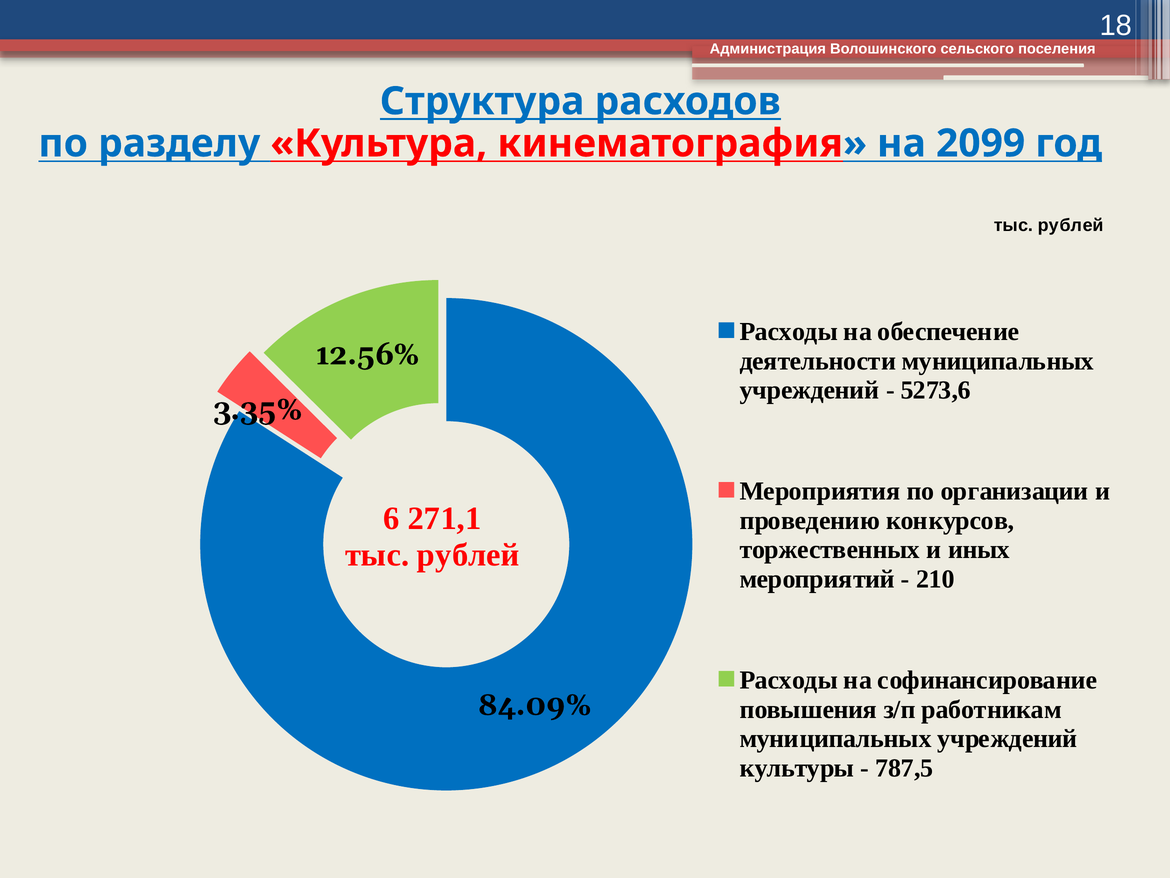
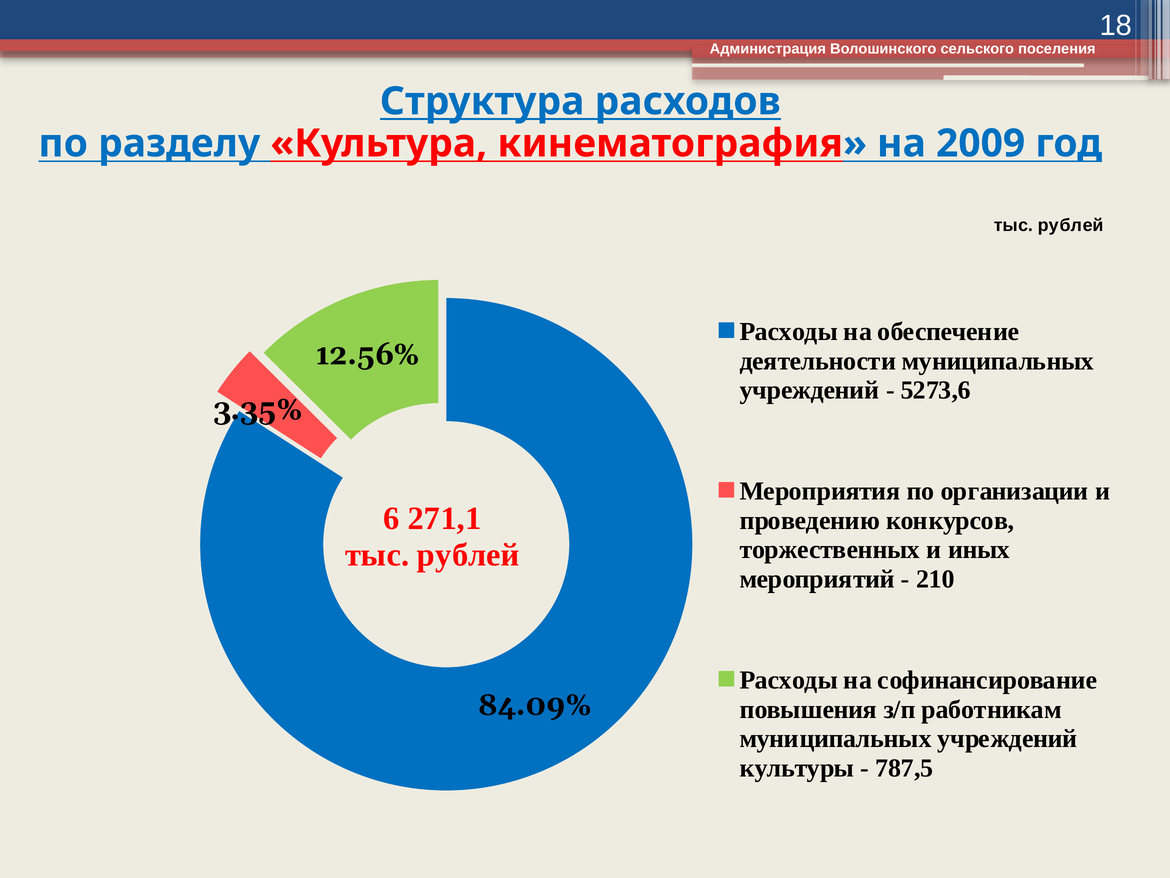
2099: 2099 -> 2009 (981, 143)
